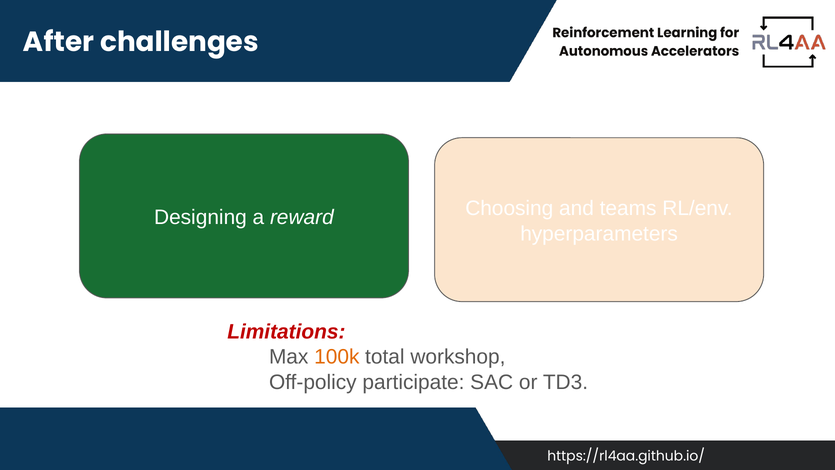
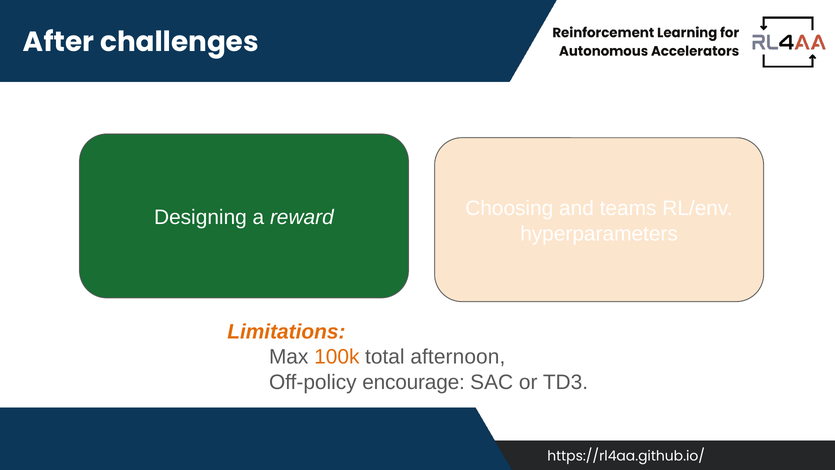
Limitations colour: red -> orange (286, 332)
workshop: workshop -> afternoon (458, 357)
participate: participate -> encourage (414, 382)
